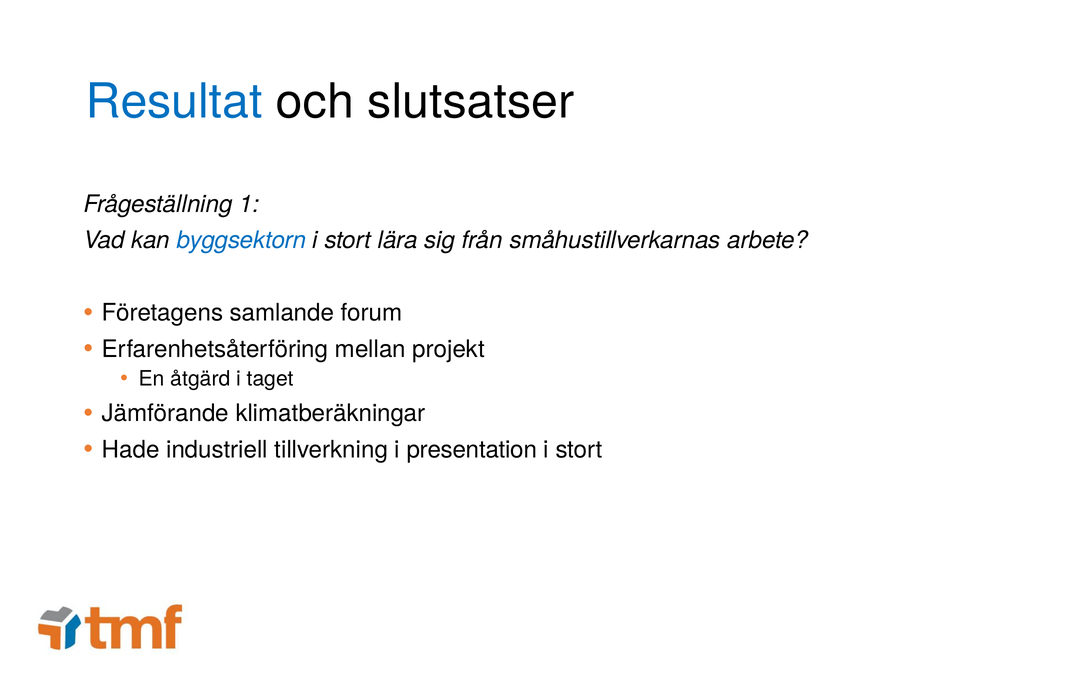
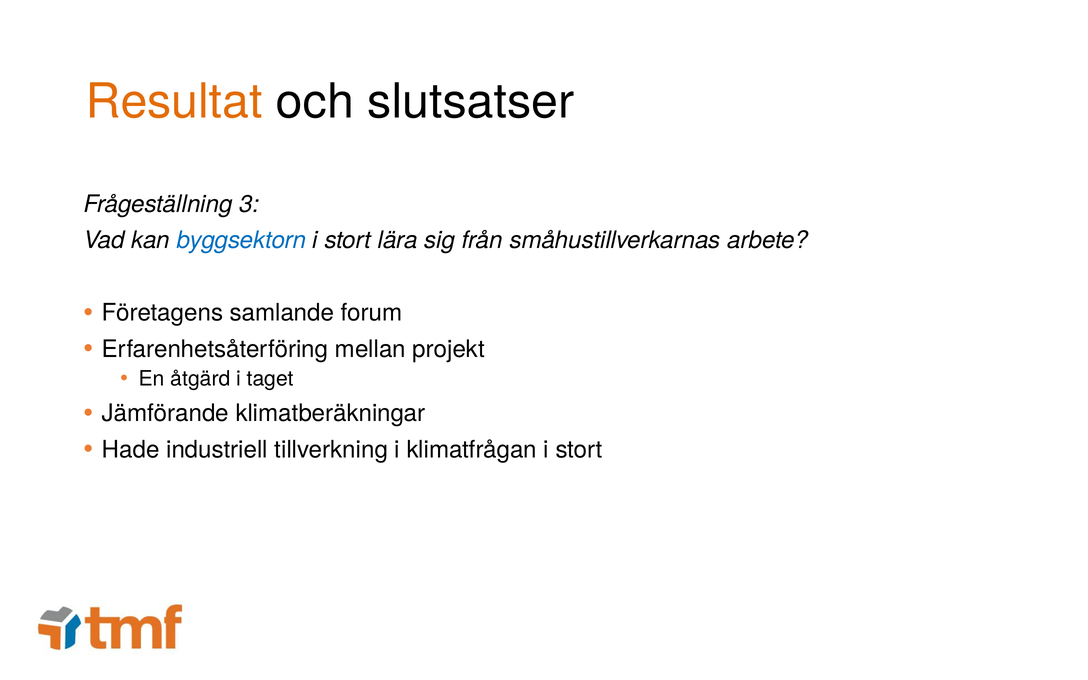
Resultat colour: blue -> orange (174, 102)
1: 1 -> 3 (249, 204)
presentation: presentation -> klimatfrågan (472, 450)
